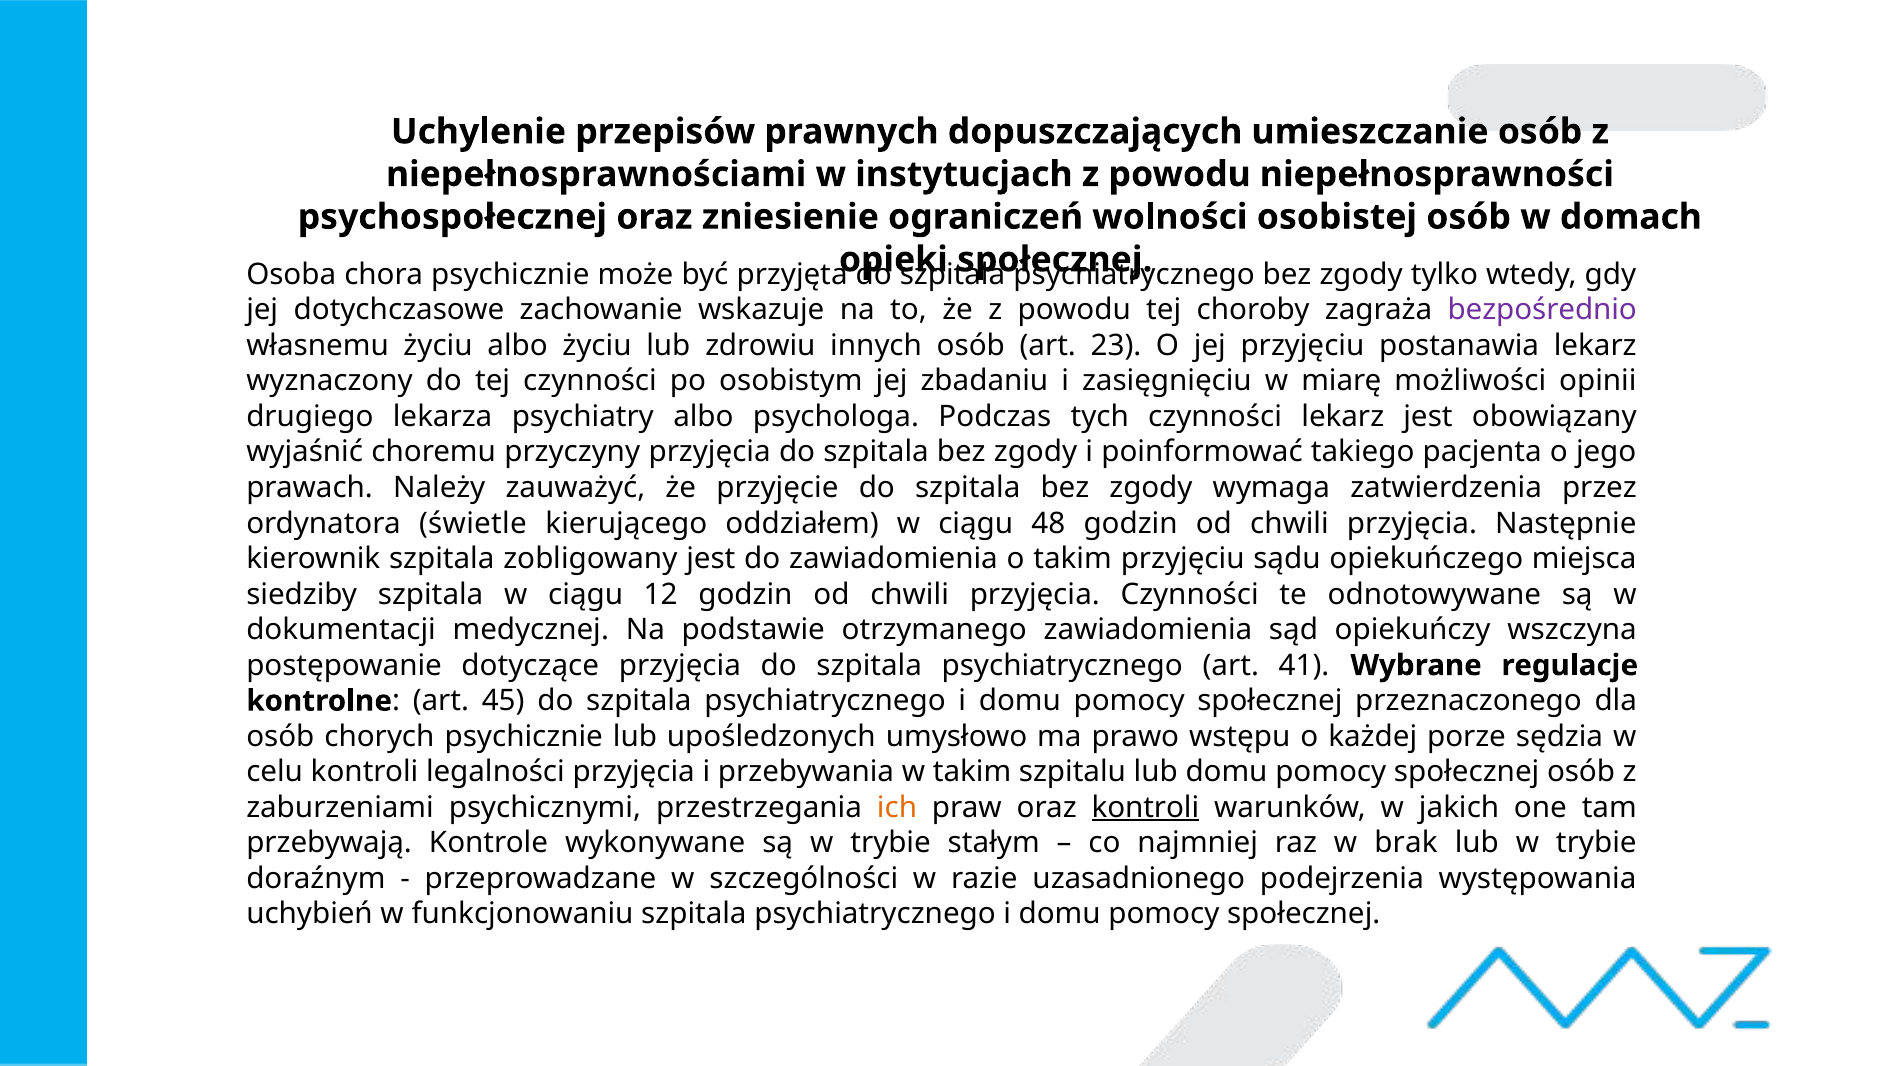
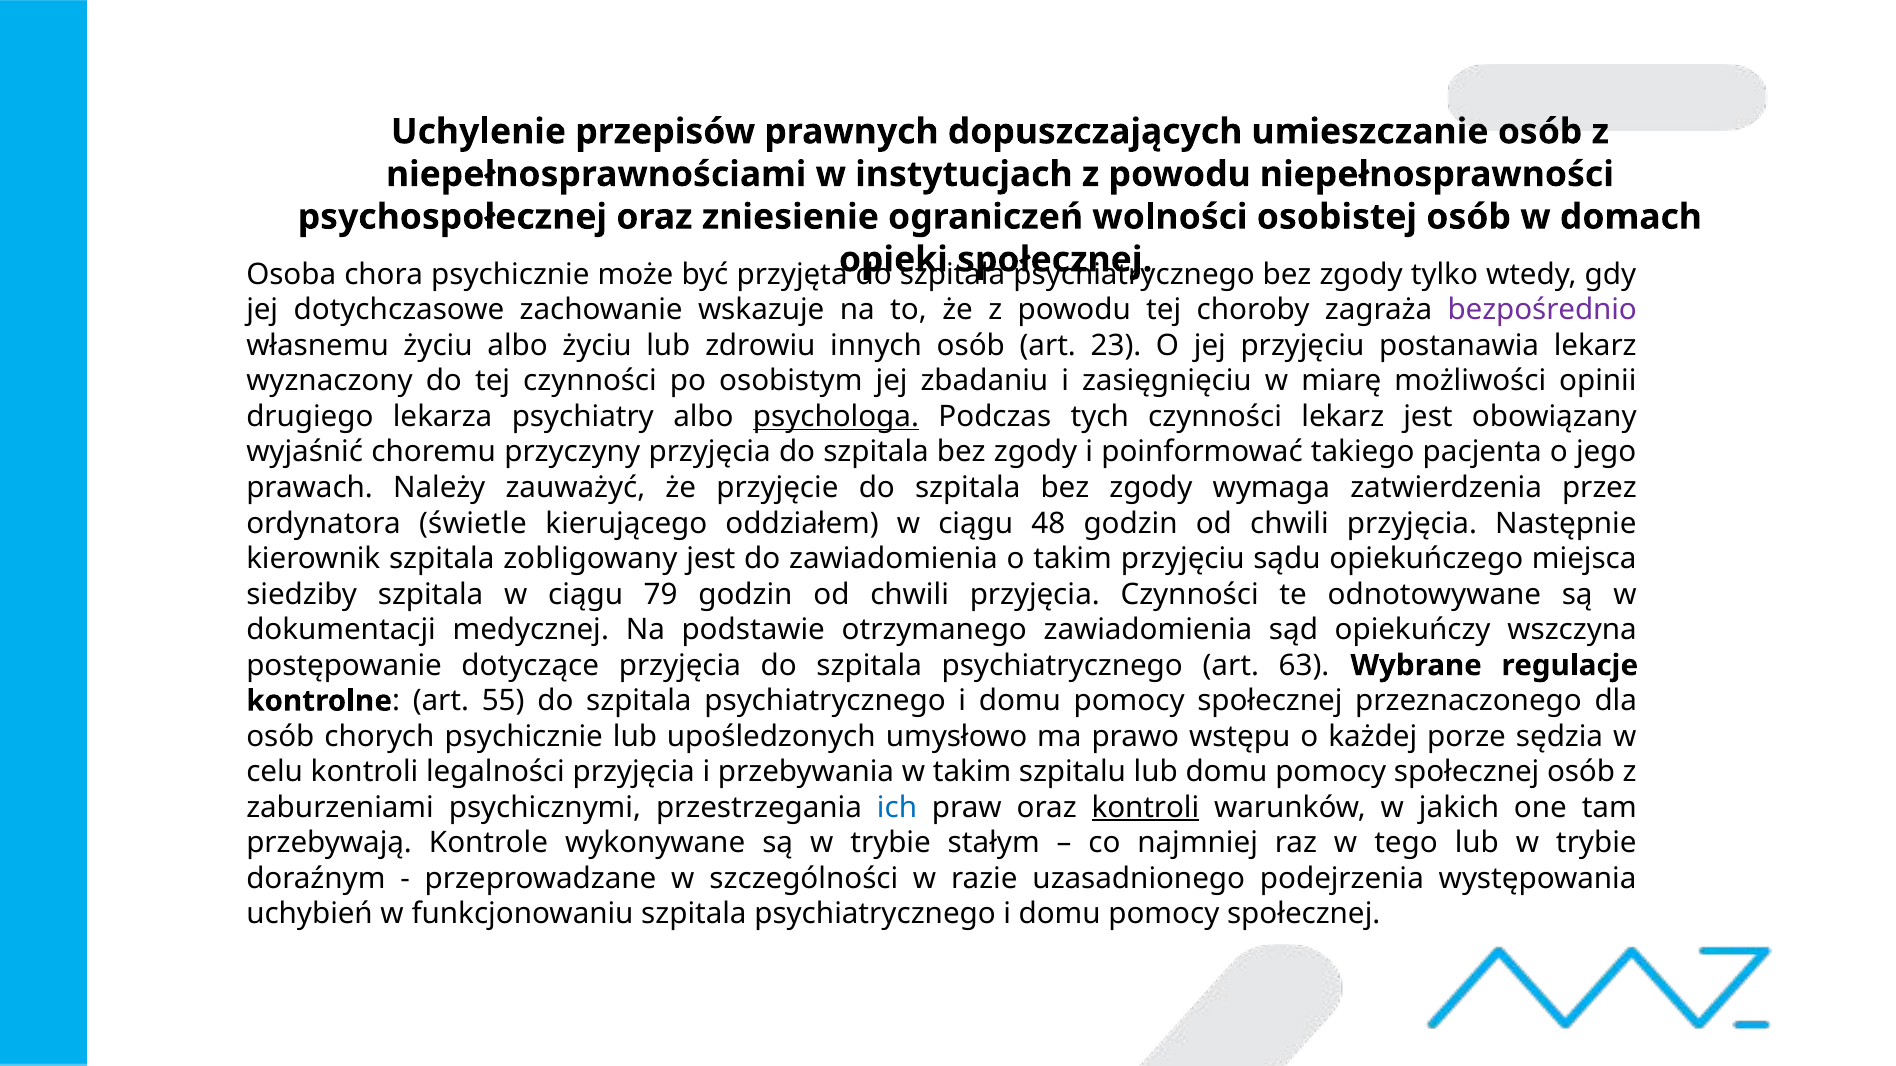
psychologa underline: none -> present (836, 417)
12: 12 -> 79 (661, 595)
41: 41 -> 63 (1304, 666)
45: 45 -> 55 (503, 701)
ich colour: orange -> blue (897, 808)
brak: brak -> tego (1406, 843)
